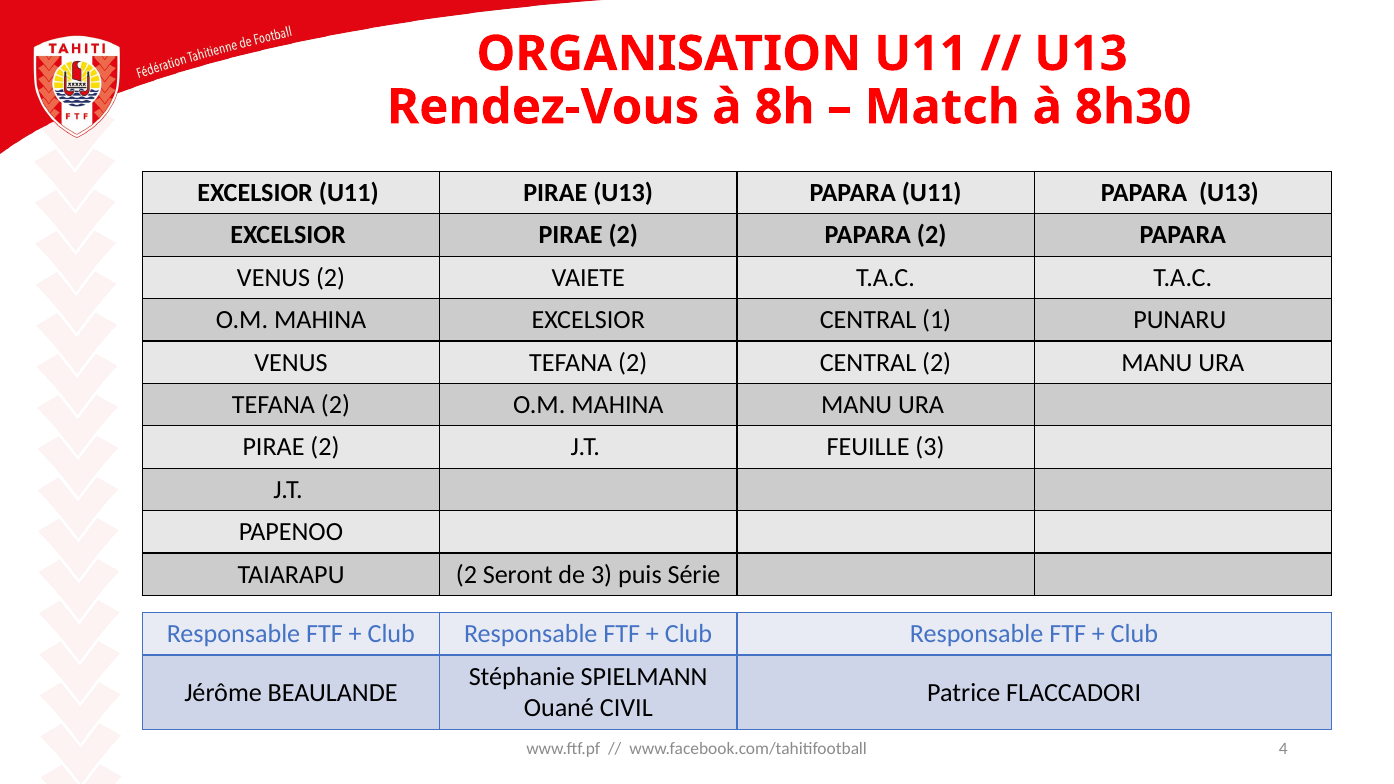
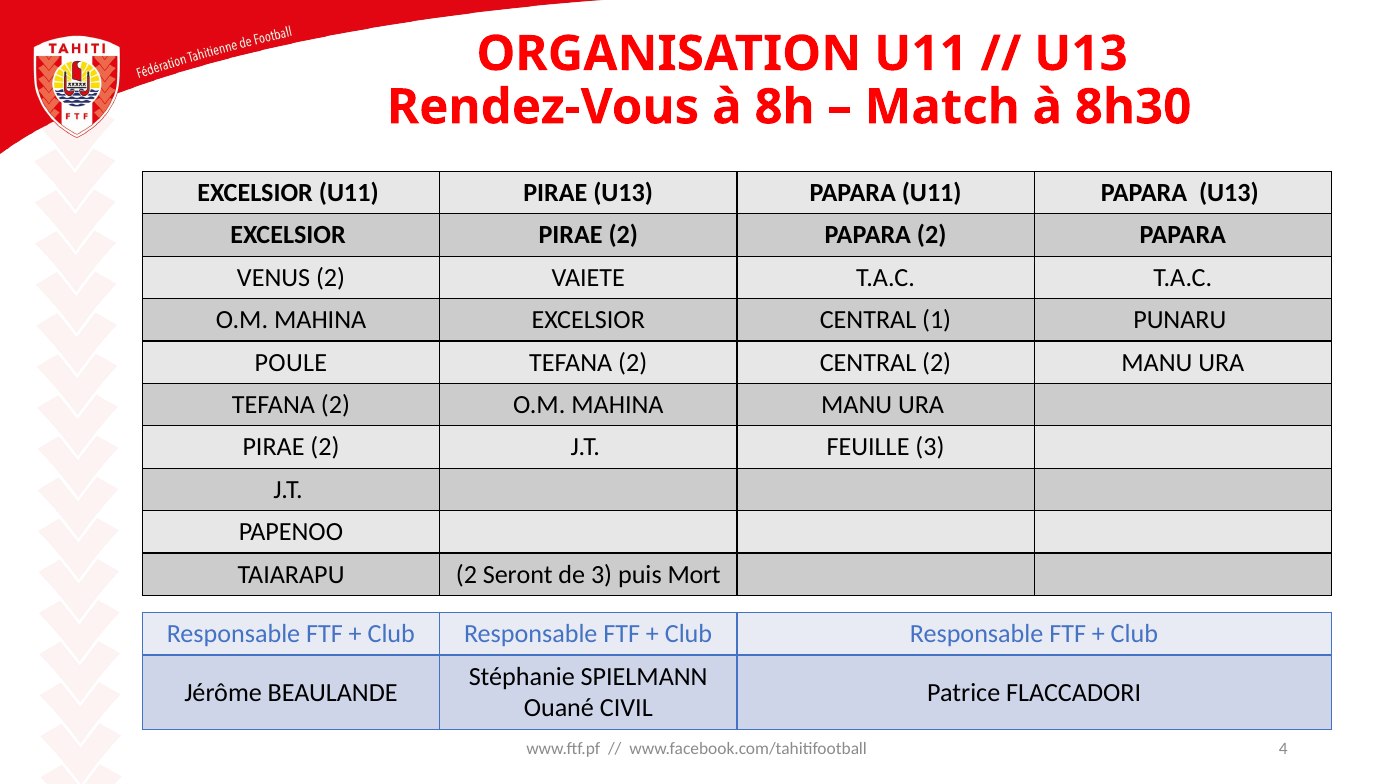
VENUS: VENUS -> POULE (291, 363)
Série: Série -> Mort (694, 575)
